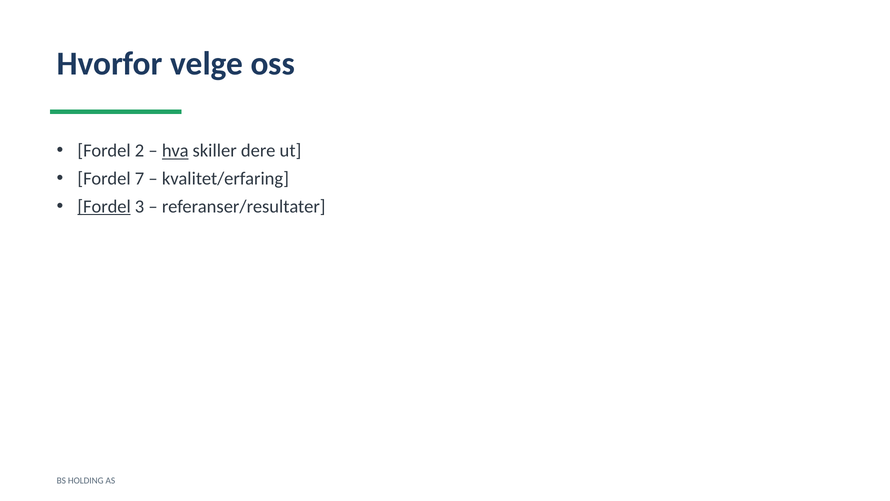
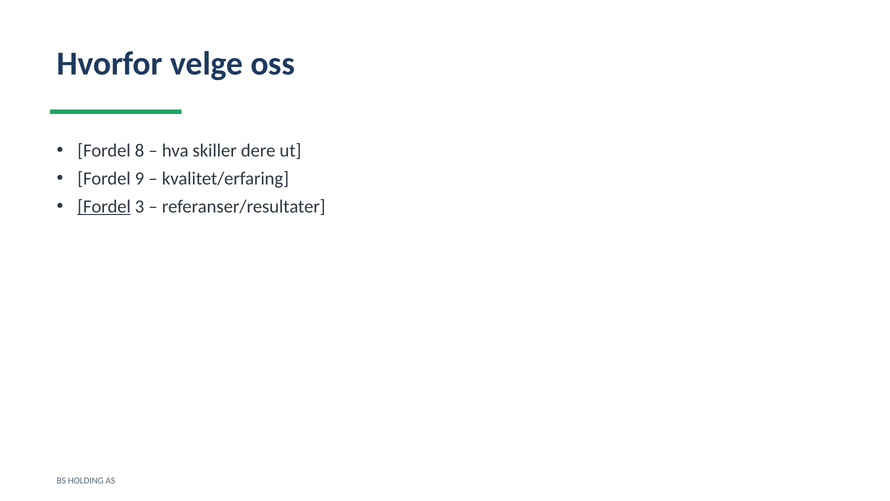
2: 2 -> 8 (140, 151)
hva underline: present -> none (175, 151)
7: 7 -> 9 (140, 179)
